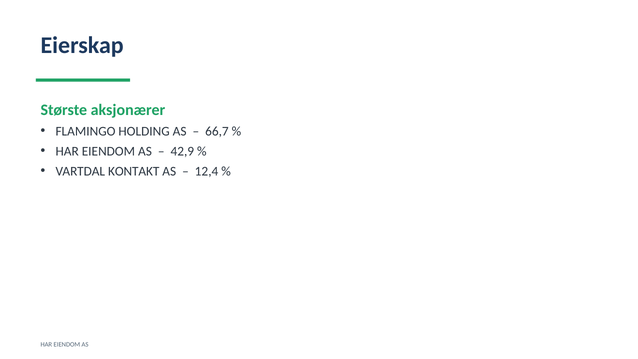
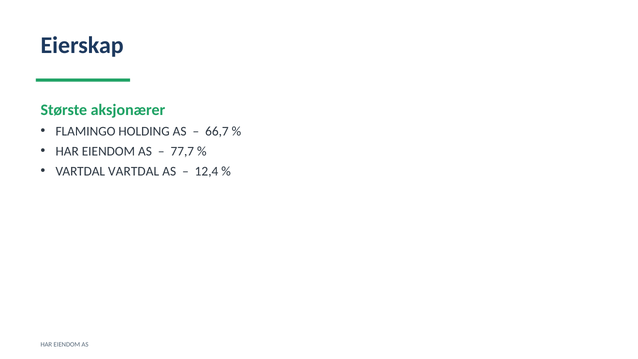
42,9: 42,9 -> 77,7 (182, 151)
VARTDAL KONTAKT: KONTAKT -> VARTDAL (134, 171)
